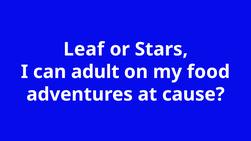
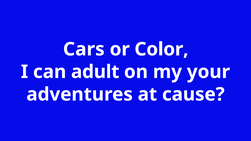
Leaf: Leaf -> Cars (84, 49)
Stars: Stars -> Color (161, 49)
food: food -> your (208, 72)
